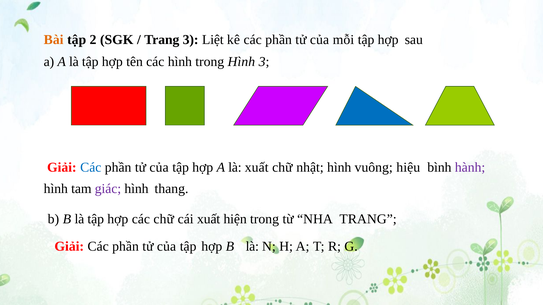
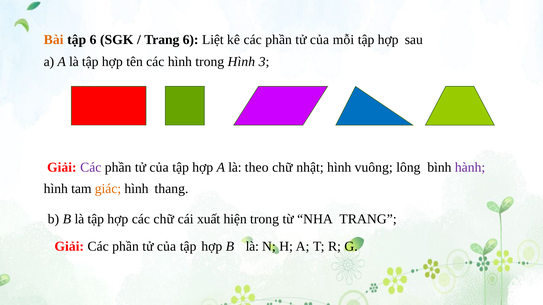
tập 2: 2 -> 6 (93, 40)
Trang 3: 3 -> 6 (191, 40)
Các colour: blue -> purple (91, 168)
là xuất: xuất -> theo (257, 168)
hiệu: hiệu -> lông (408, 168)
giác colour: purple -> orange (108, 189)
